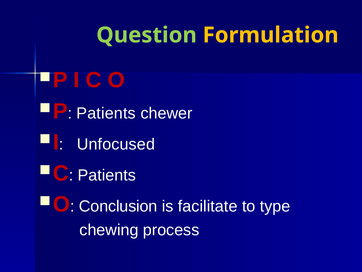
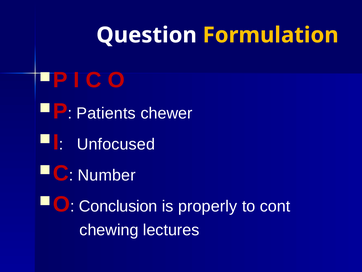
Question colour: light green -> white (147, 35)
Patients: Patients -> Number (107, 175)
facilitate: facilitate -> properly (208, 206)
type: type -> cont (275, 206)
process: process -> lectures (171, 230)
